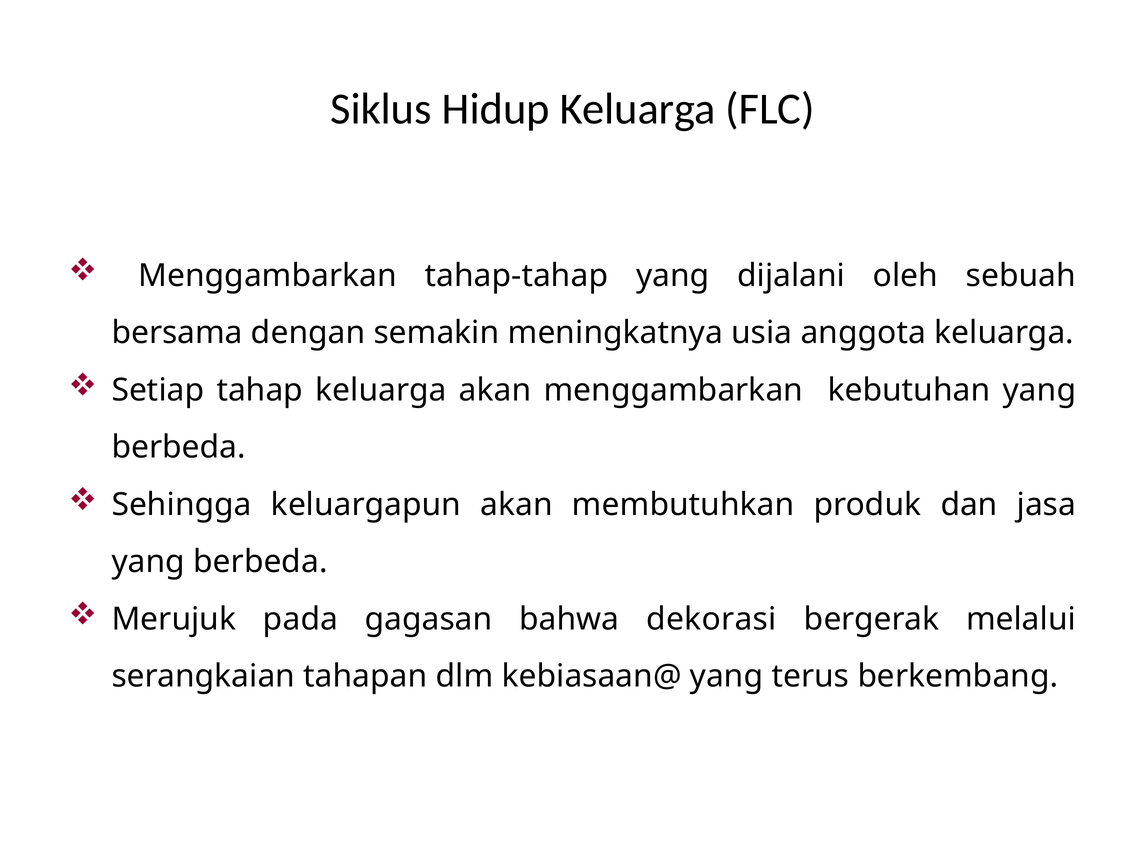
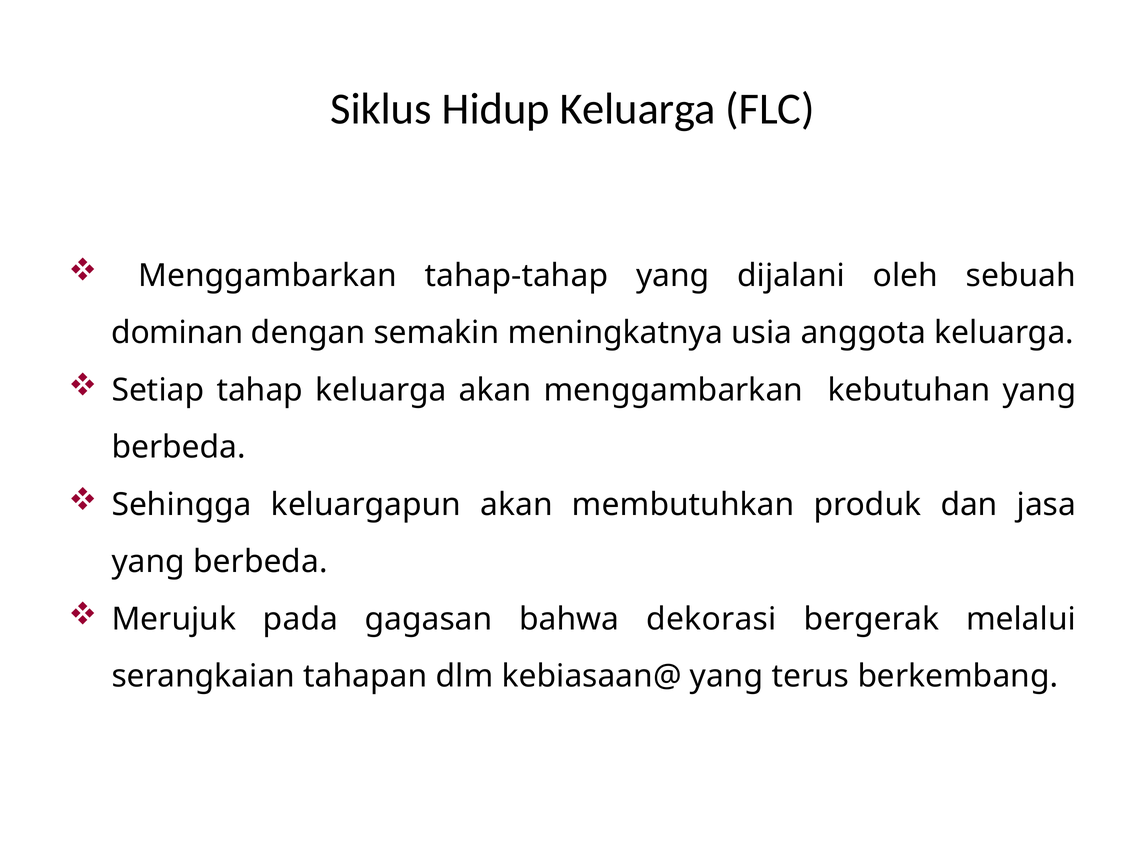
bersama: bersama -> dominan (177, 333)
